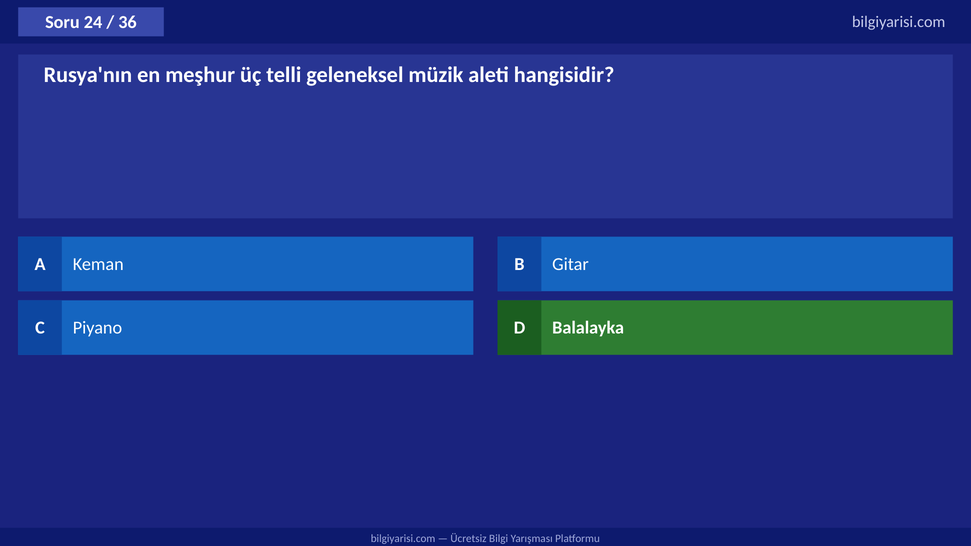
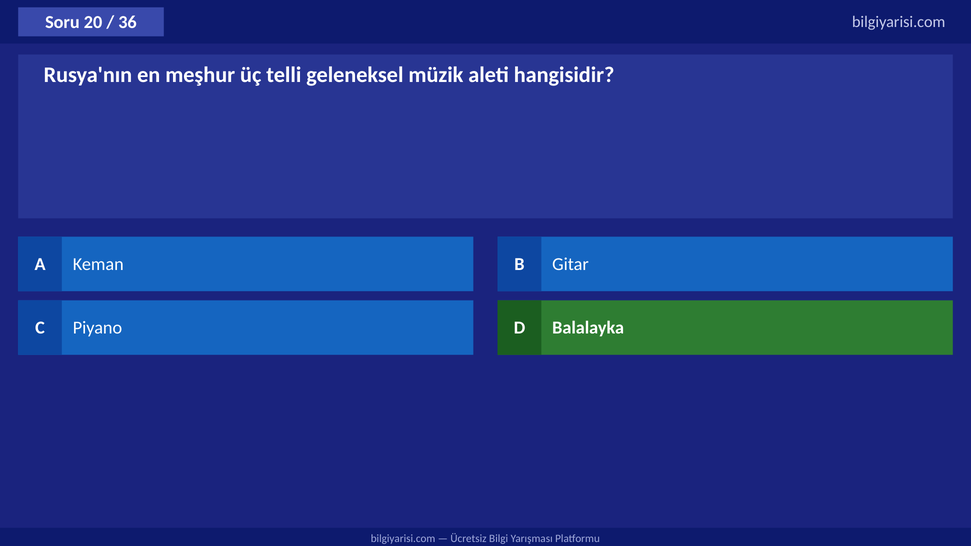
24: 24 -> 20 (93, 22)
